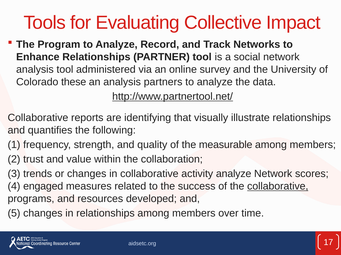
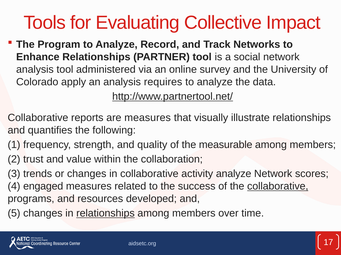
these: these -> apply (74, 82)
partners: partners -> requires (163, 82)
are identifying: identifying -> measures (148, 118)
relationships underline: none -> present (105, 214)
